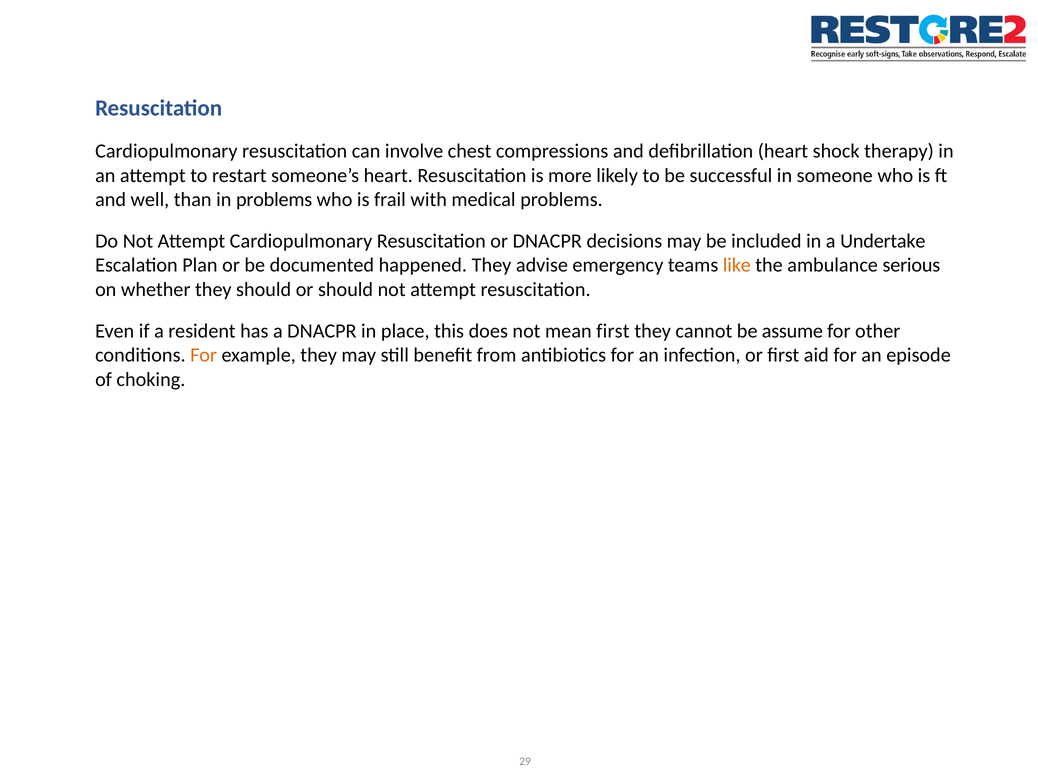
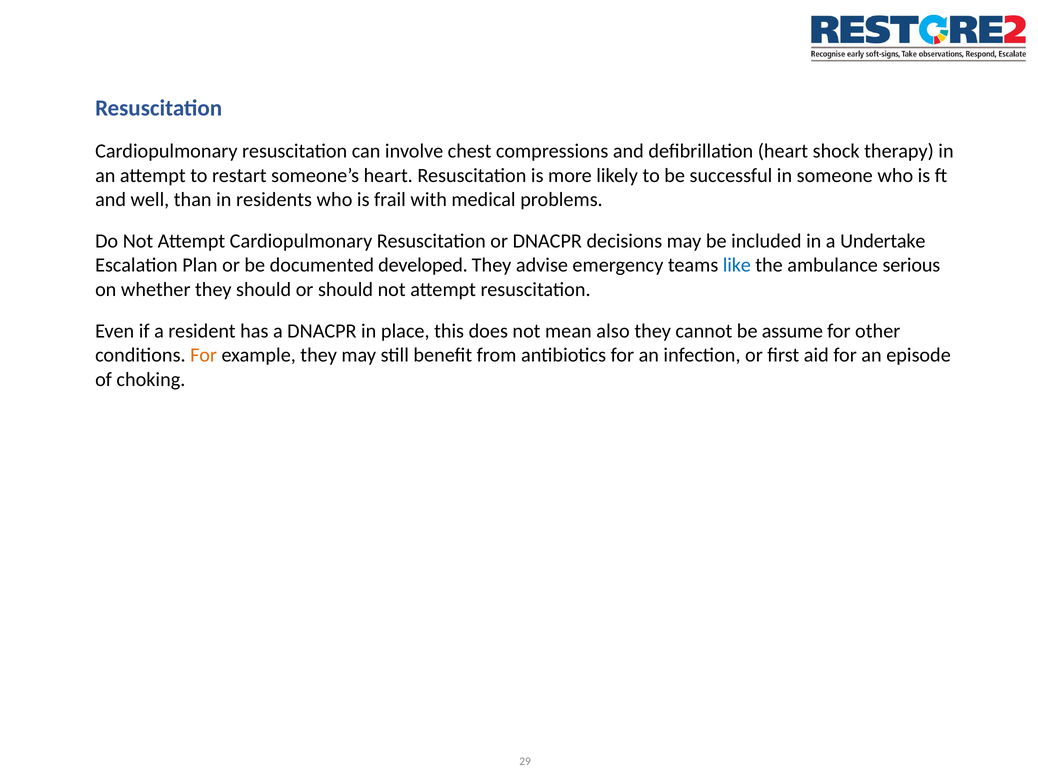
in problems: problems -> residents (274, 200)
happened: happened -> developed (423, 265)
like colour: orange -> blue (737, 265)
mean first: first -> also (613, 331)
